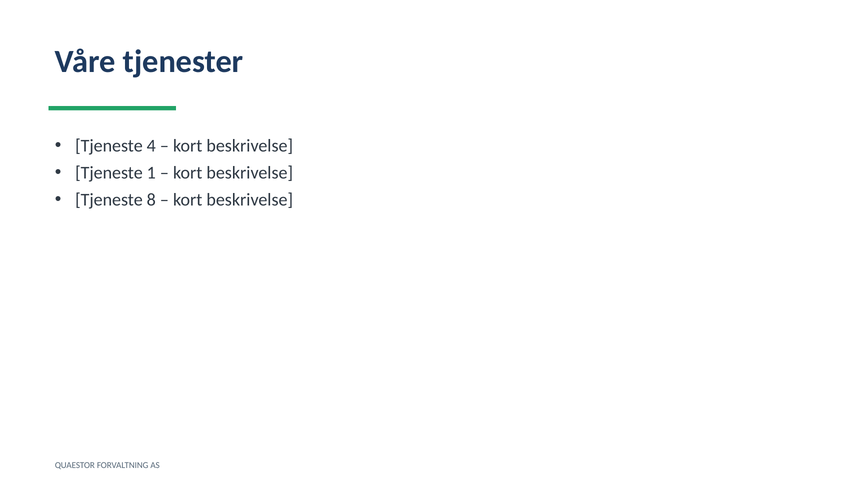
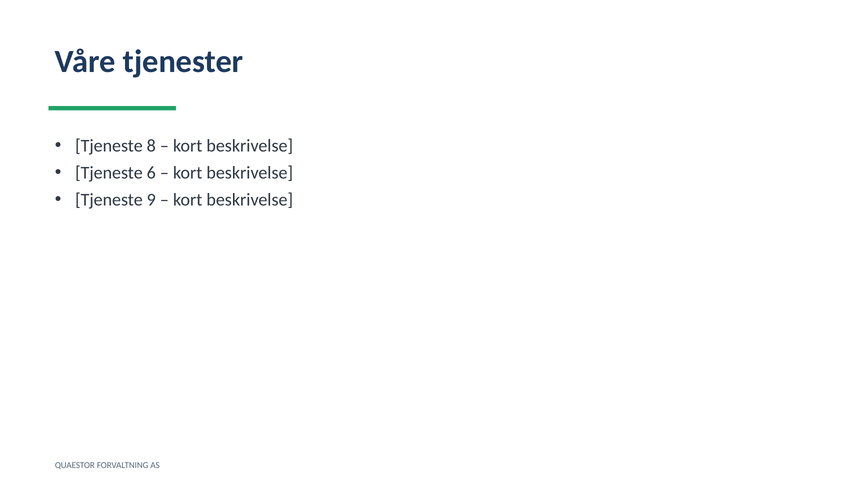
4: 4 -> 8 (151, 146)
1: 1 -> 6 (151, 173)
8: 8 -> 9 (151, 200)
